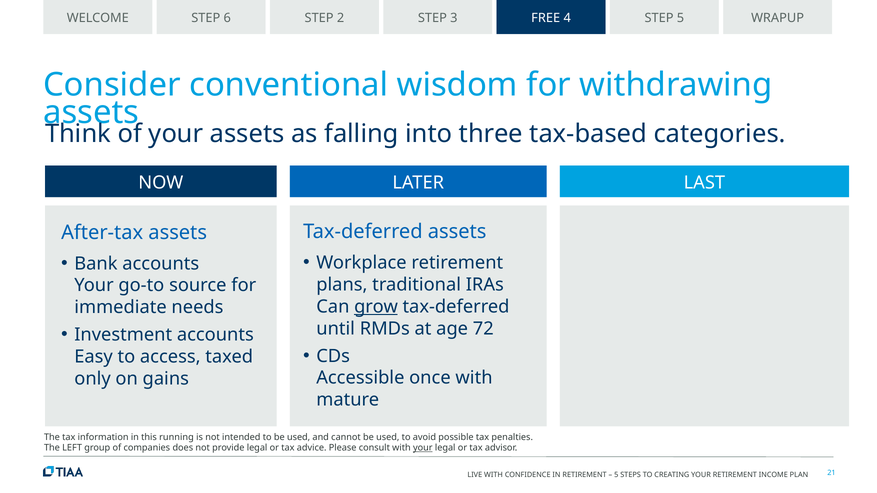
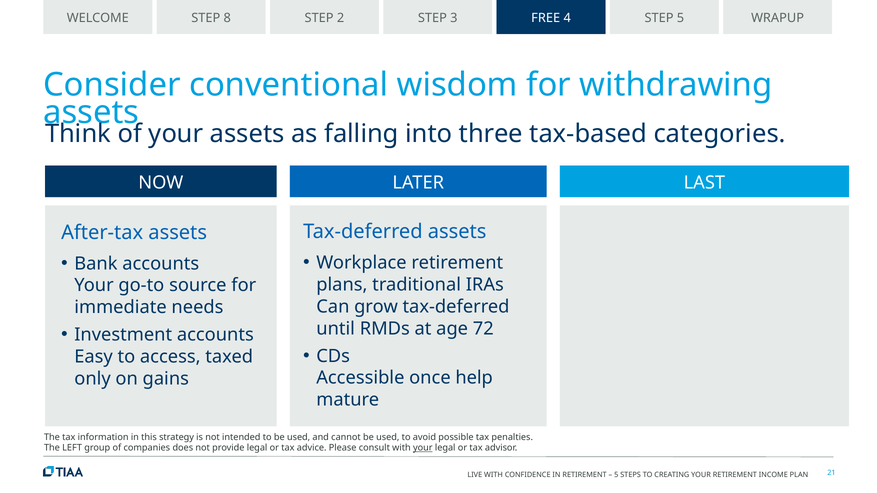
6: 6 -> 8 (227, 18)
grow underline: present -> none (376, 307)
once with: with -> help (474, 378)
running: running -> strategy (177, 437)
